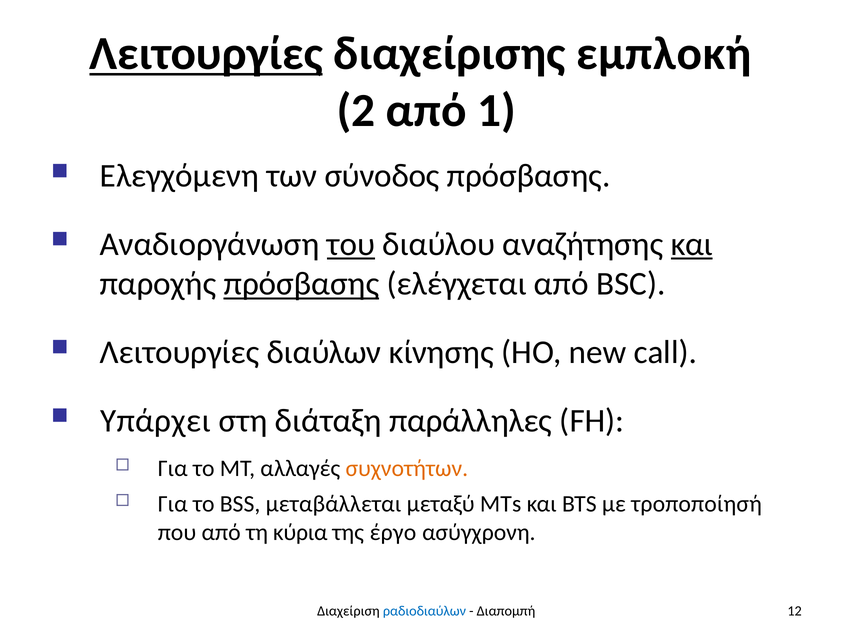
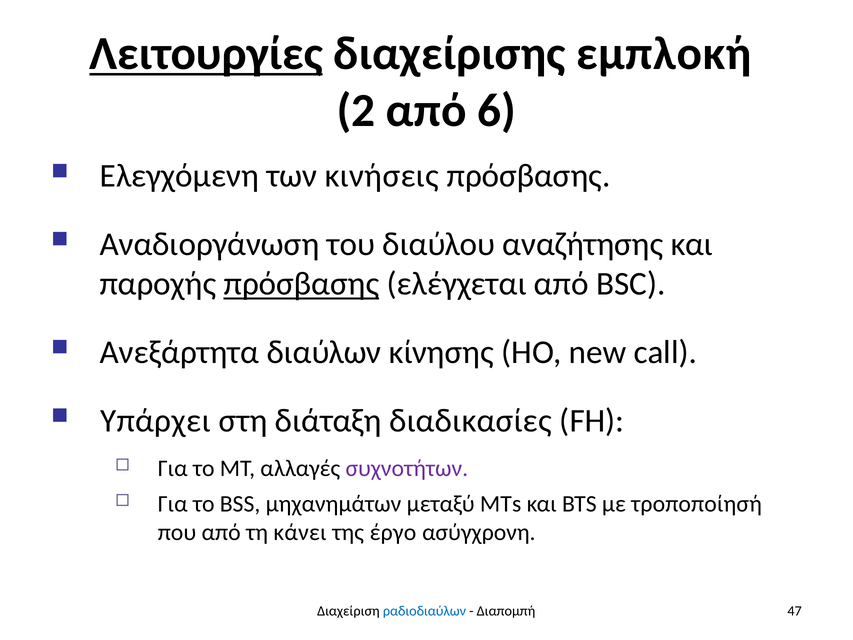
1: 1 -> 6 (497, 111)
σύνοδος: σύνοδος -> κινήσεις (382, 176)
του underline: present -> none (351, 244)
και underline: present -> none (692, 244)
Λειτουργίες: Λειτουργίες -> Ανεξάρτητα (179, 352)
παράλληλες: παράλληλες -> διαδικασίες (470, 420)
συχνοτήτων colour: orange -> purple (407, 468)
μεταβάλλεται: μεταβάλλεται -> μηχανημάτων (334, 504)
κύρια: κύρια -> κάνει (300, 532)
12: 12 -> 47 (795, 611)
